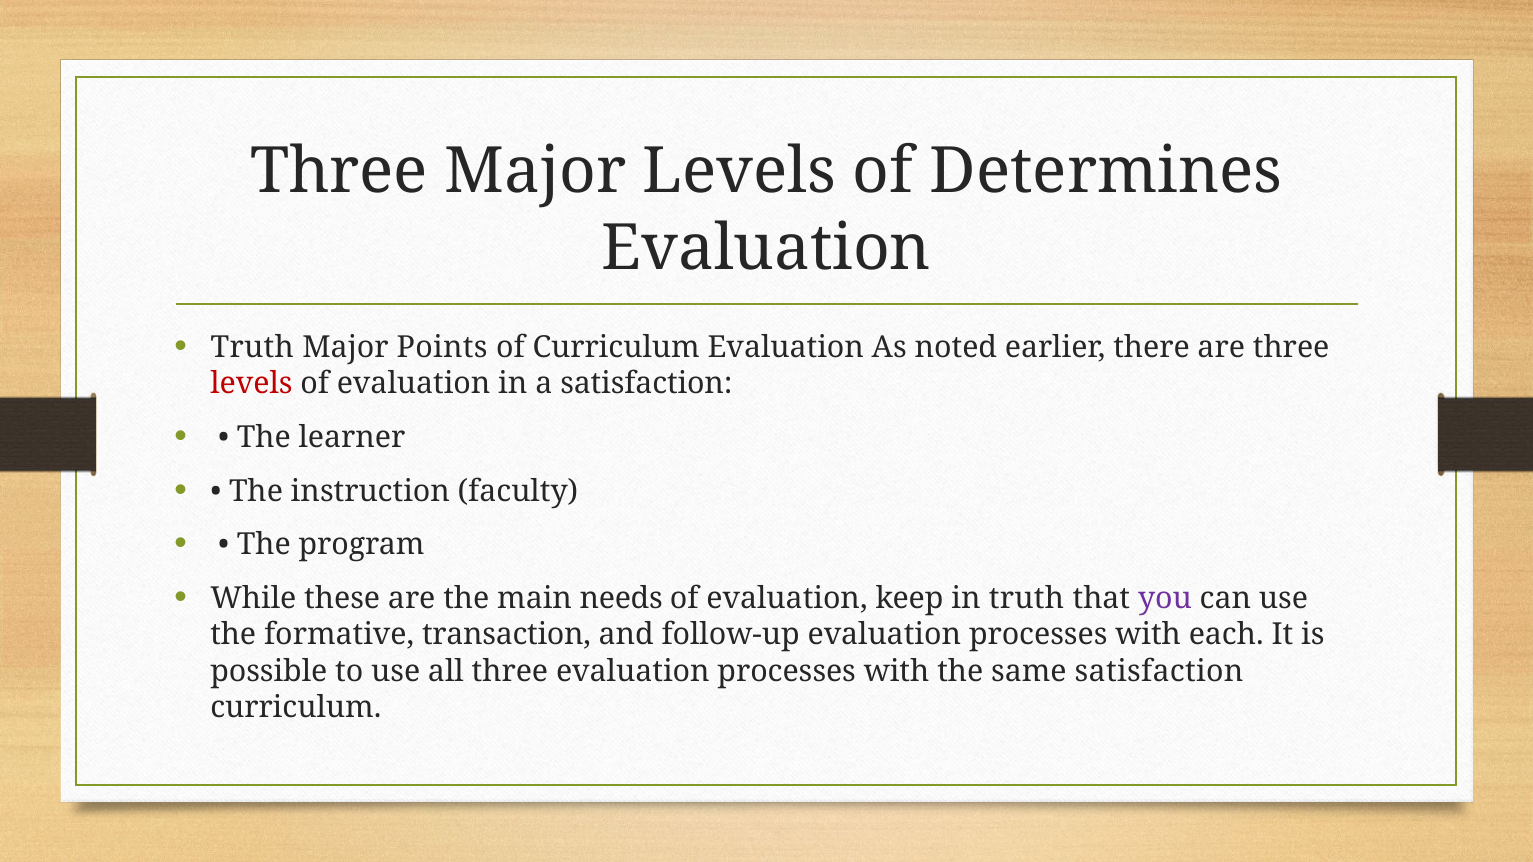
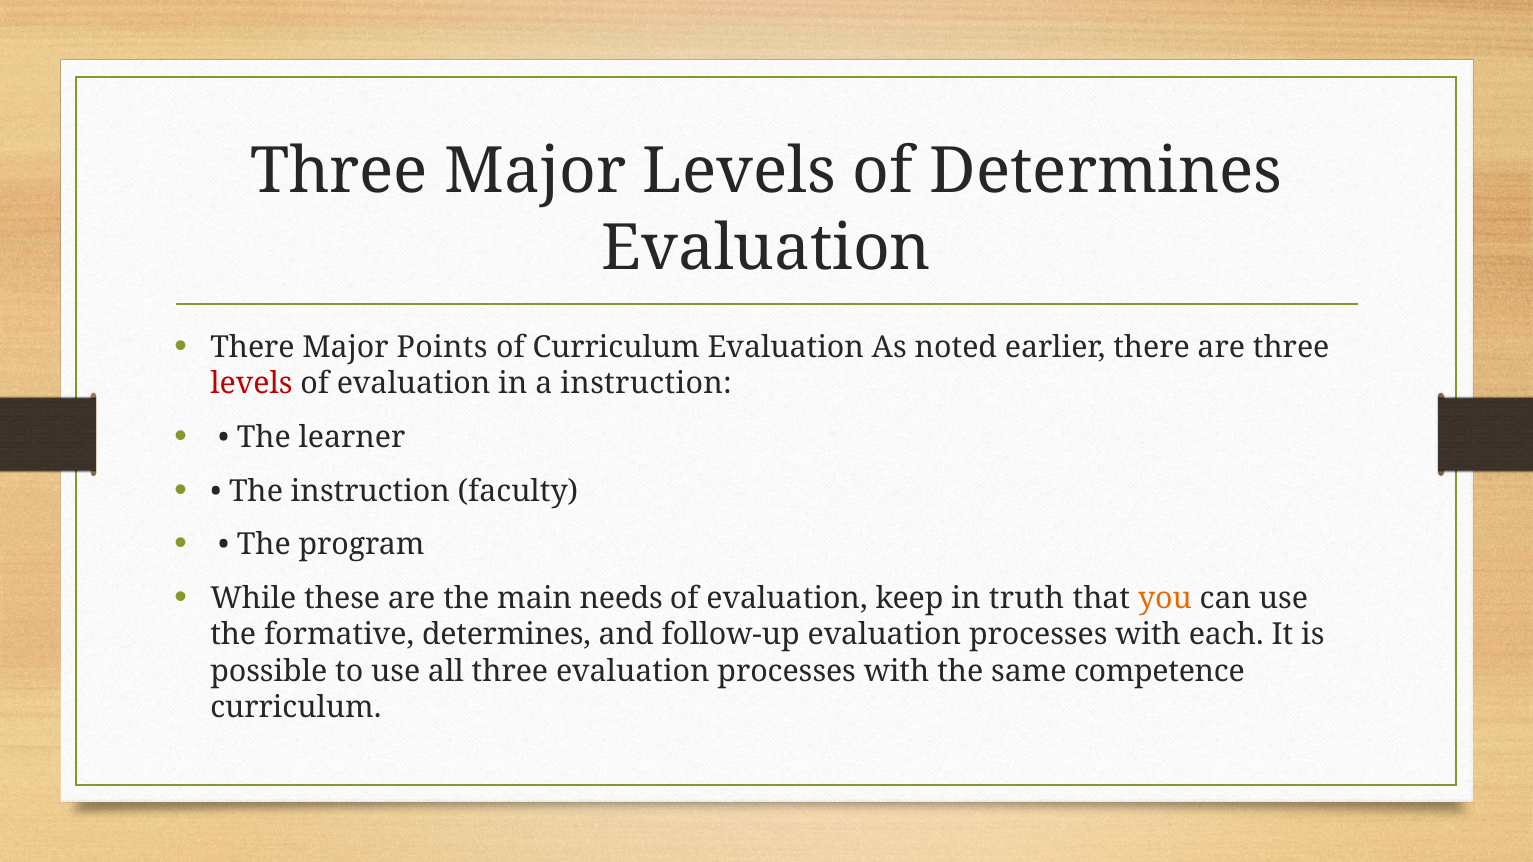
Truth: Truth -> There (253, 348)
a satisfaction: satisfaction -> instruction (646, 384)
you colour: purple -> orange (1165, 599)
formative transaction: transaction -> determines (506, 635)
same satisfaction: satisfaction -> competence (1159, 671)
